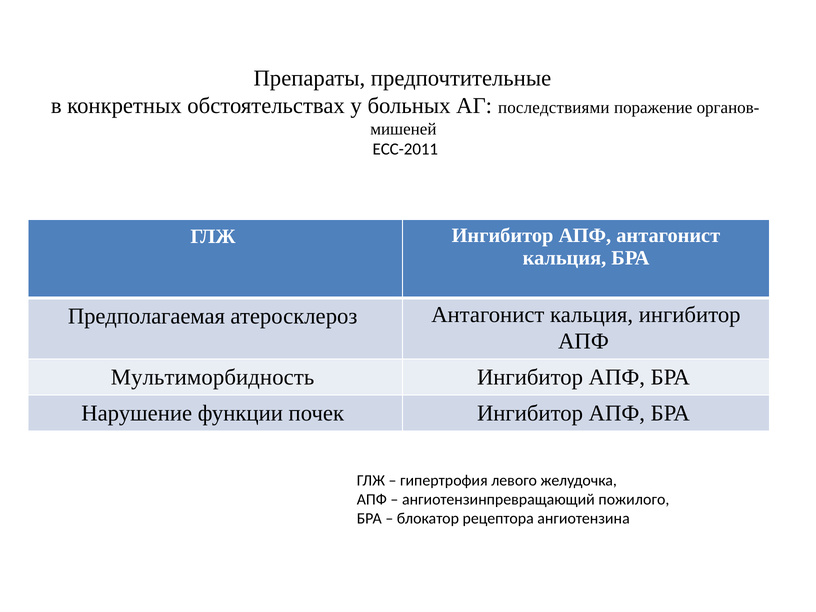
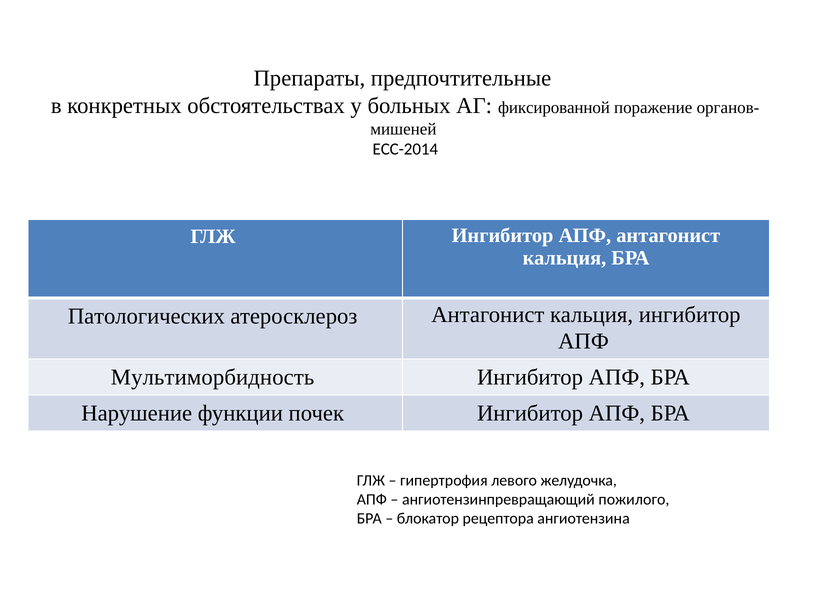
последствиями: последствиями -> фиксированной (554, 107)
ЕСС-2011: ЕСС-2011 -> ЕСС-2014 (405, 149)
Предполагаемая: Предполагаемая -> Патологических (146, 316)
